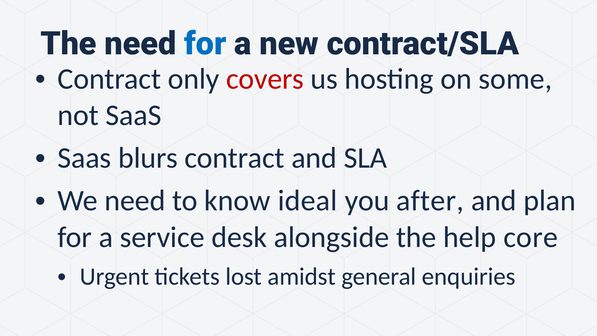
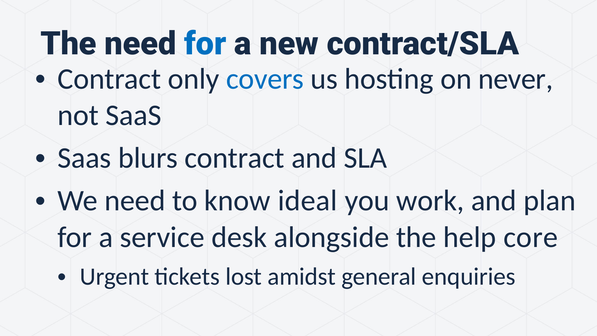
covers colour: red -> blue (265, 79)
some: some -> never (516, 79)
after: after -> work (430, 201)
